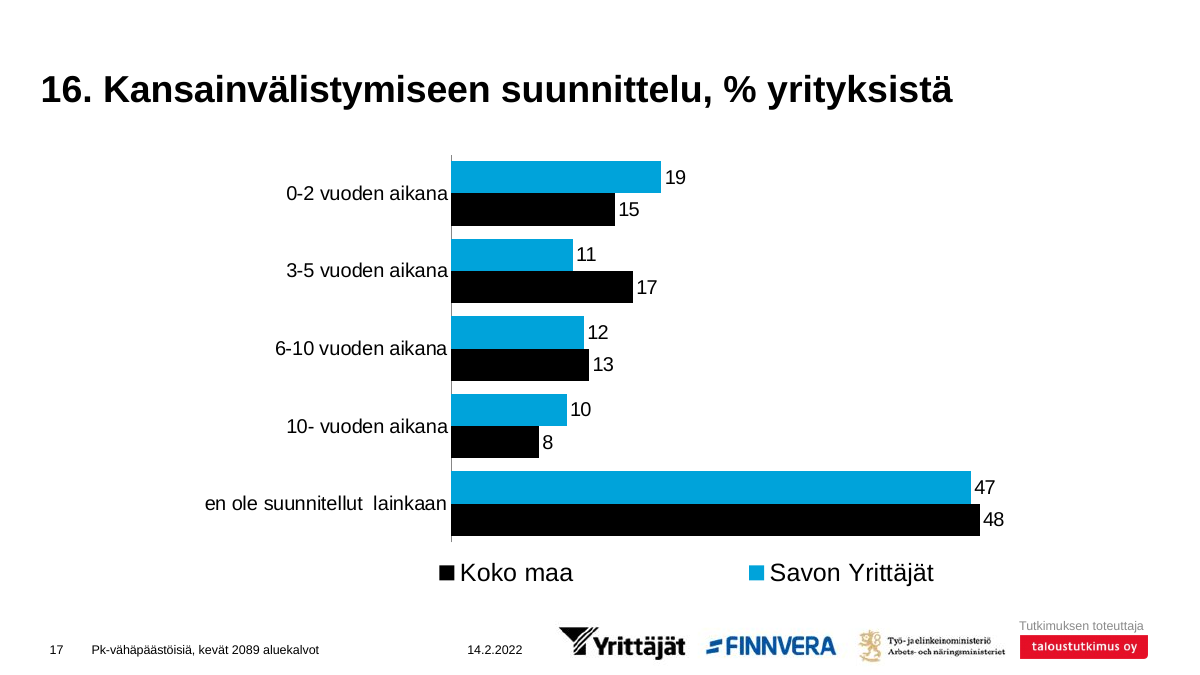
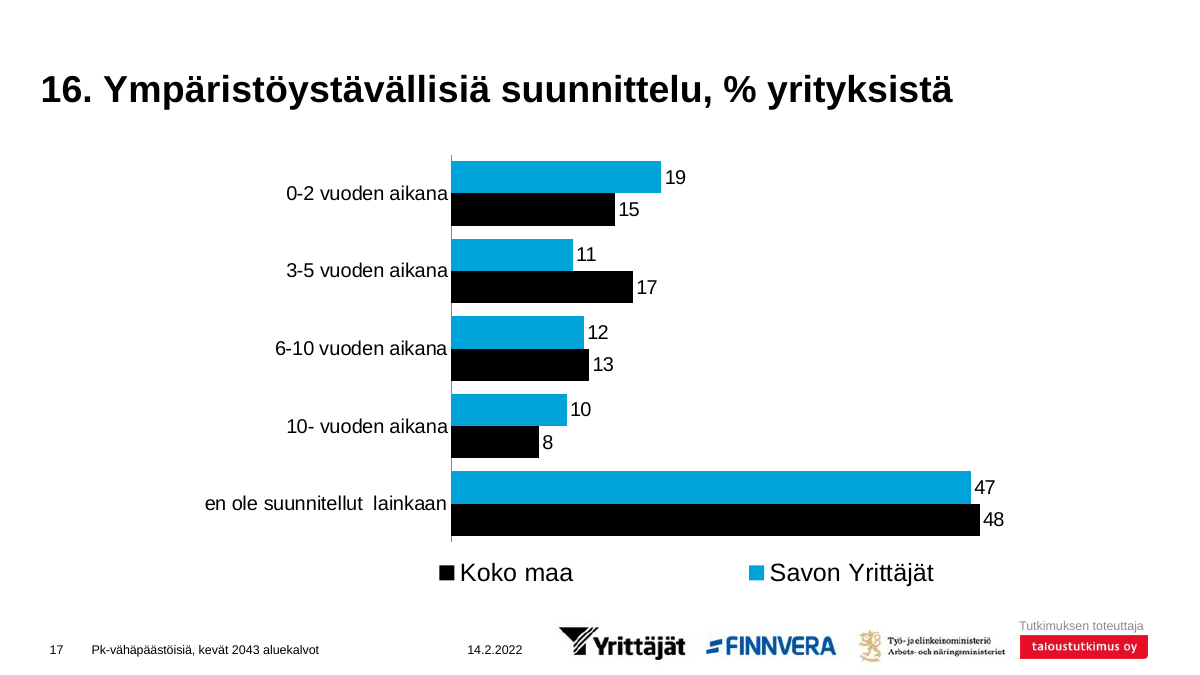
Kansainvälistymiseen: Kansainvälistymiseen -> Ympäristöystävällisiä (297, 90)
2089: 2089 -> 2043 (246, 651)
